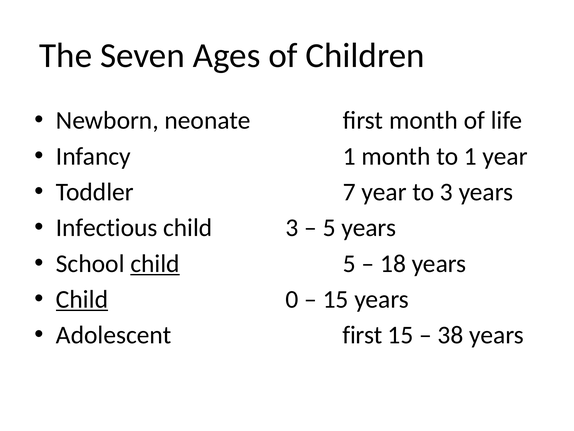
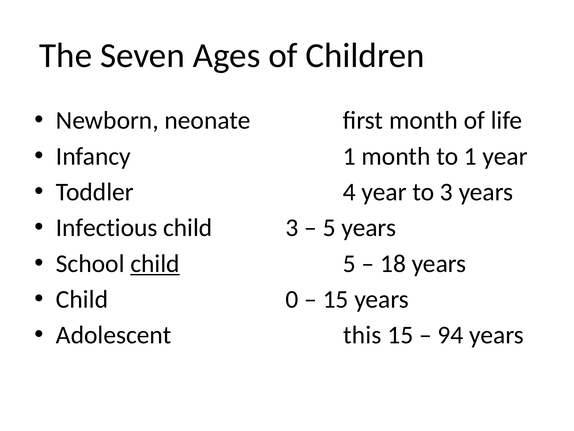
7: 7 -> 4 (349, 192)
Child underline: present -> none (82, 299)
Adolescent first: first -> this (362, 335)
38: 38 -> 94 (451, 335)
